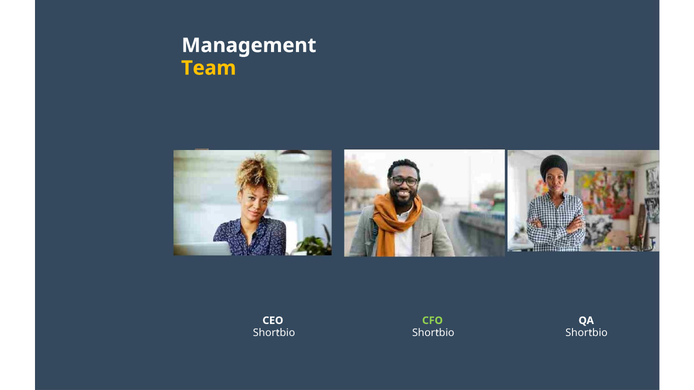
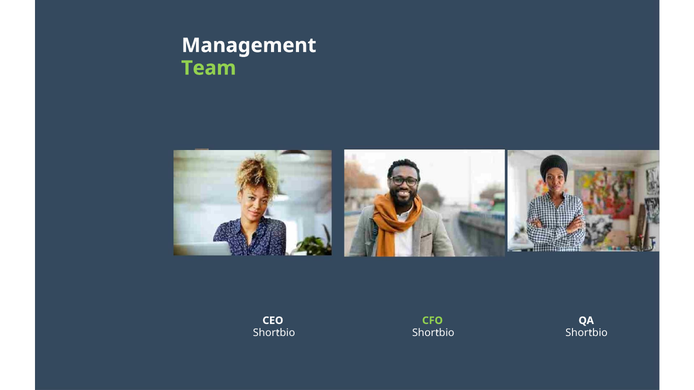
Team colour: yellow -> light green (209, 68)
